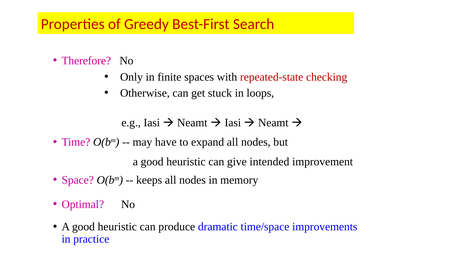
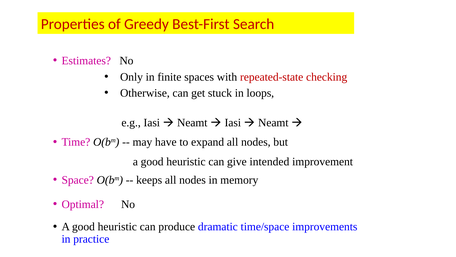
Therefore: Therefore -> Estimates (86, 61)
